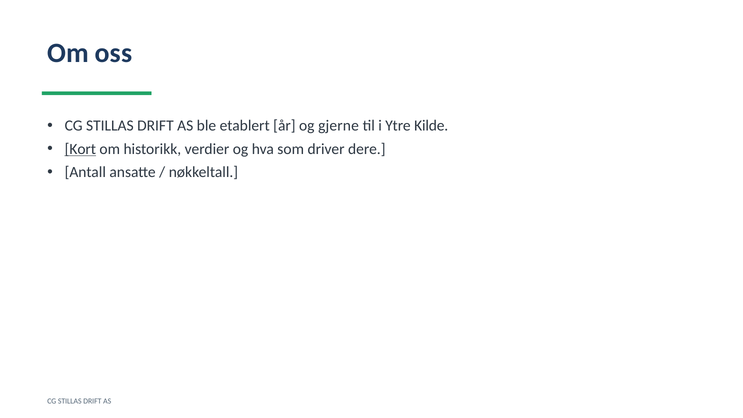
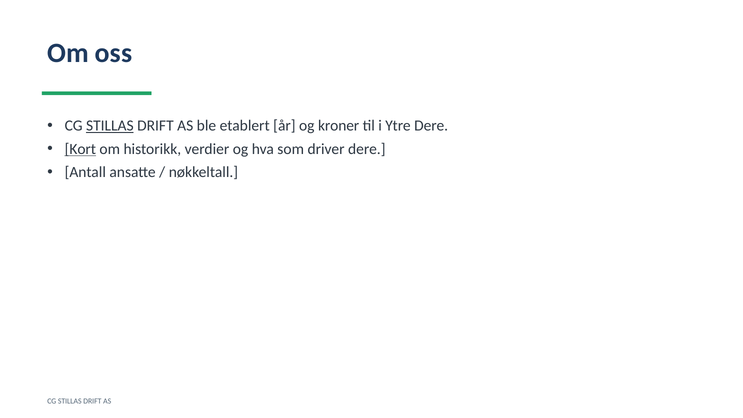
STILLAS underline: none -> present (110, 126)
gjerne: gjerne -> kroner (339, 126)
Ytre Kilde: Kilde -> Dere (431, 126)
